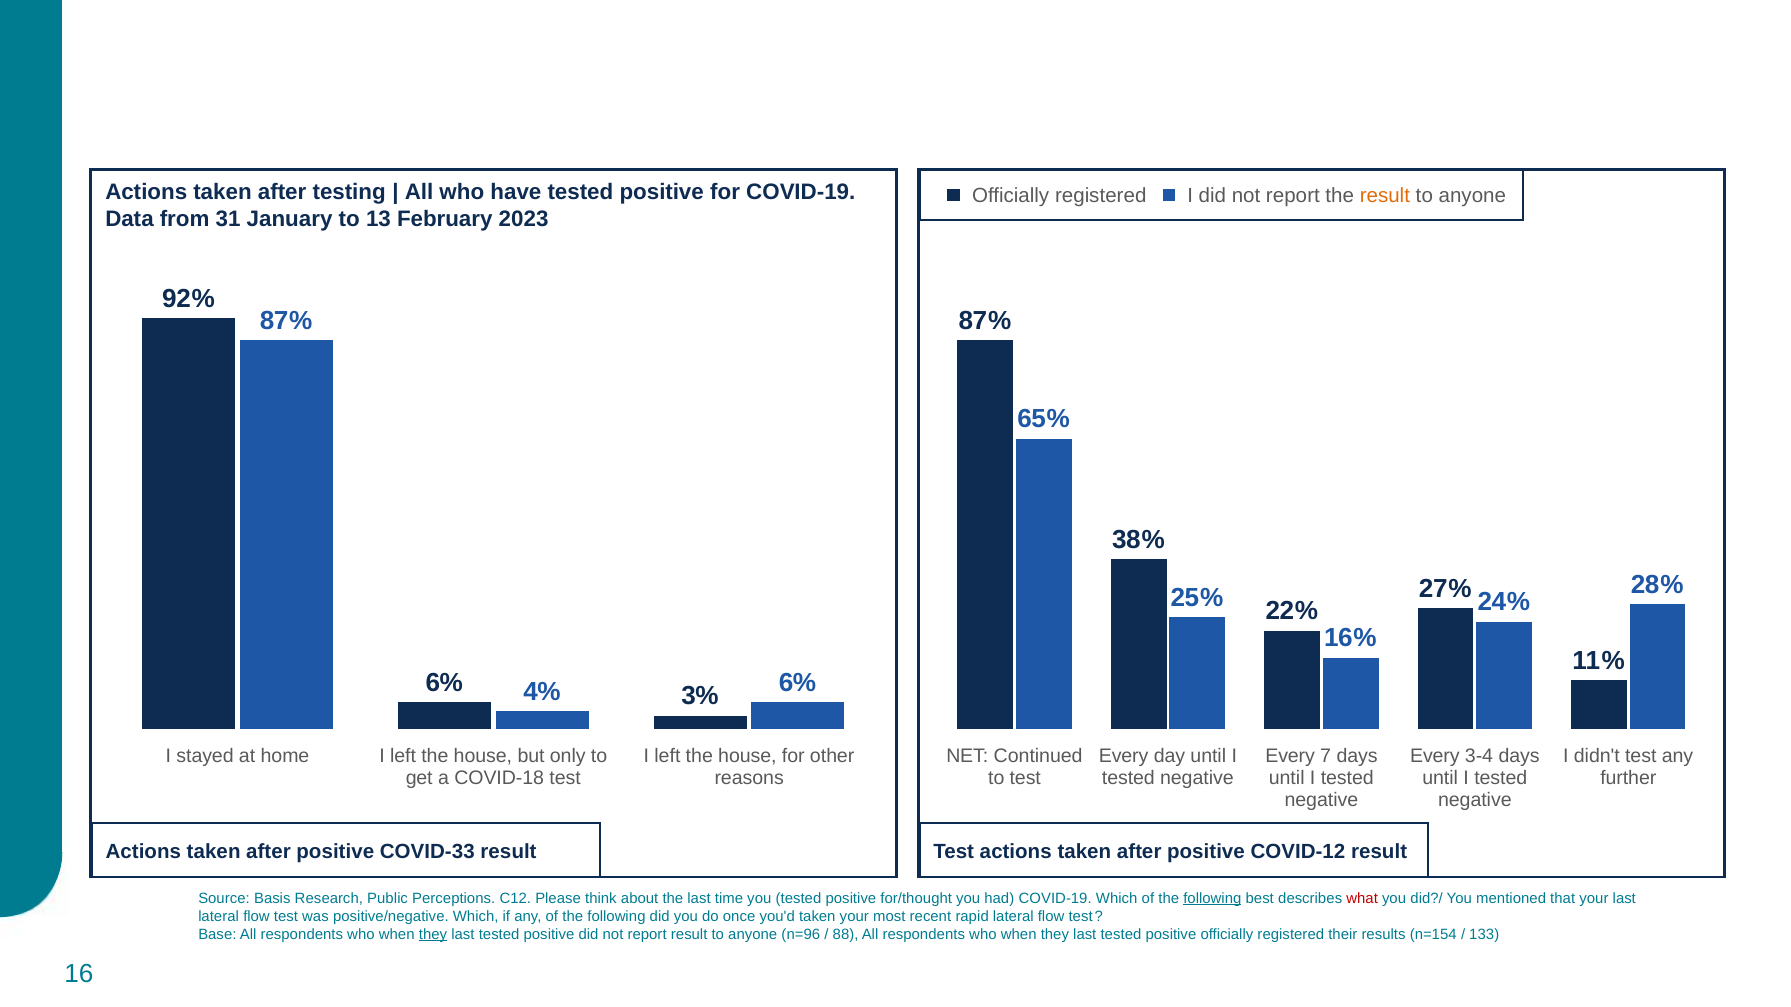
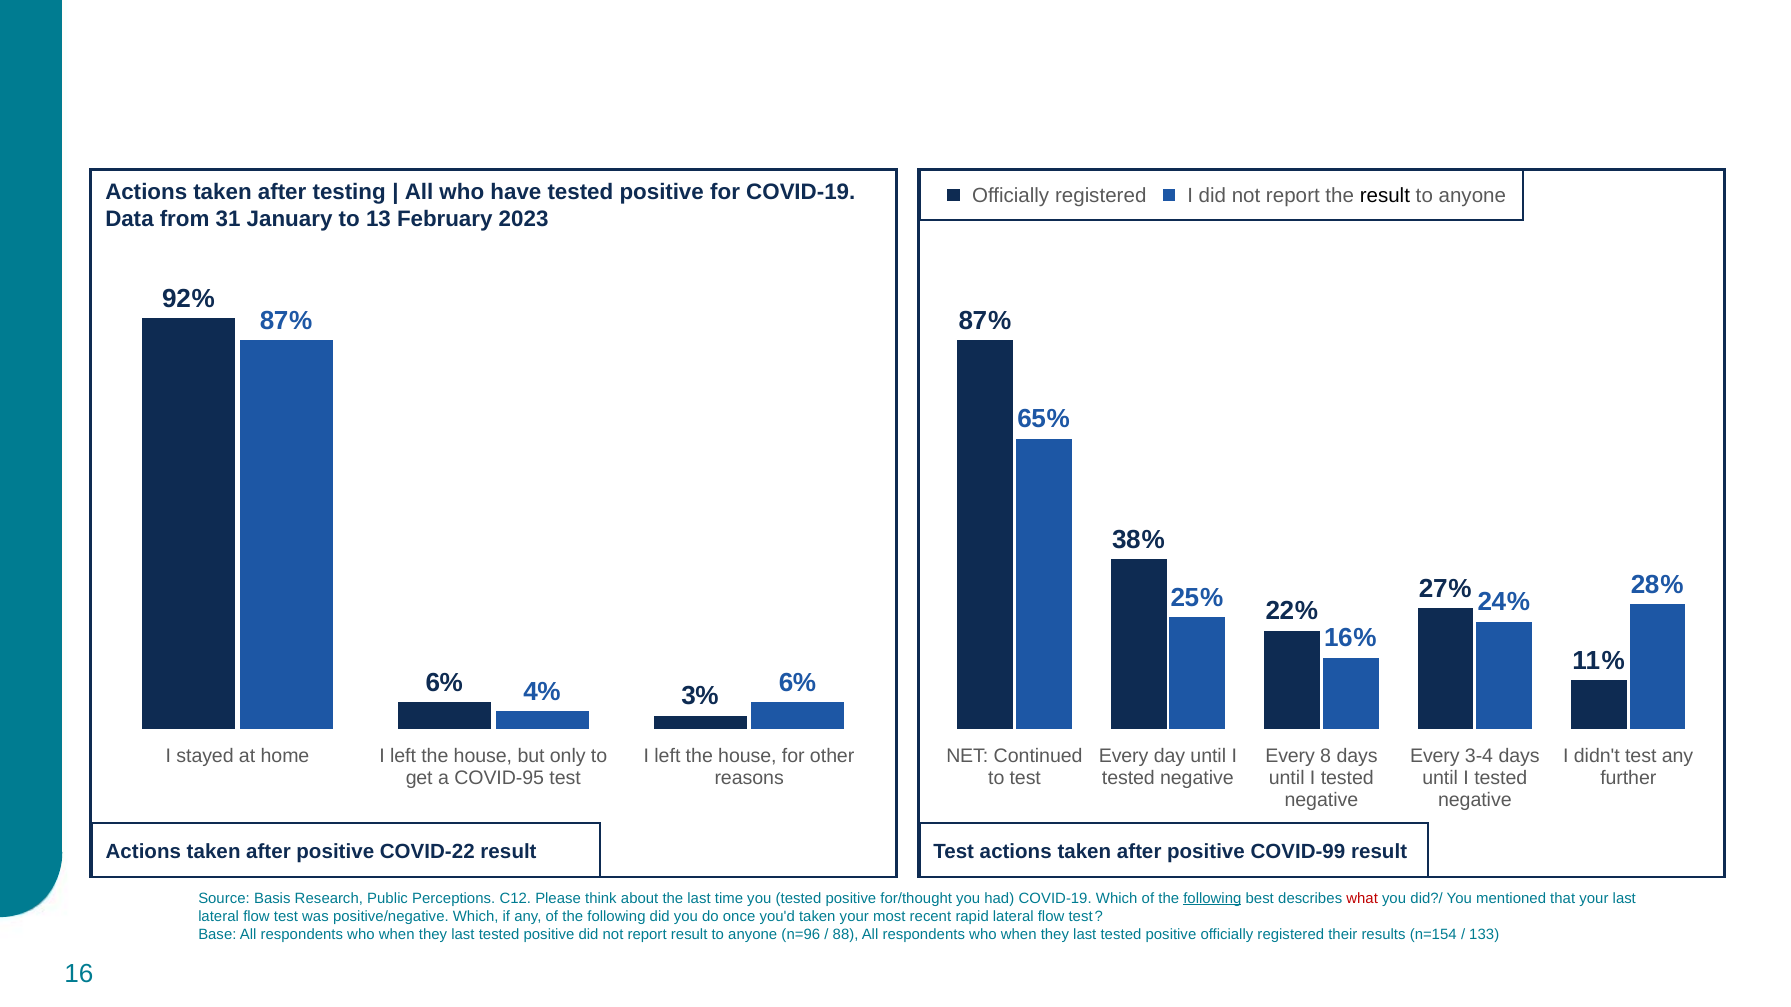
result colour: orange -> black (1385, 196)
7: 7 -> 8 (1326, 757)
COVID-18: COVID-18 -> COVID-95 (499, 778)
COVID-33: COVID-33 -> COVID-22 (427, 852)
COVID-12: COVID-12 -> COVID-99 (1298, 852)
they underline: present -> none (433, 935)
